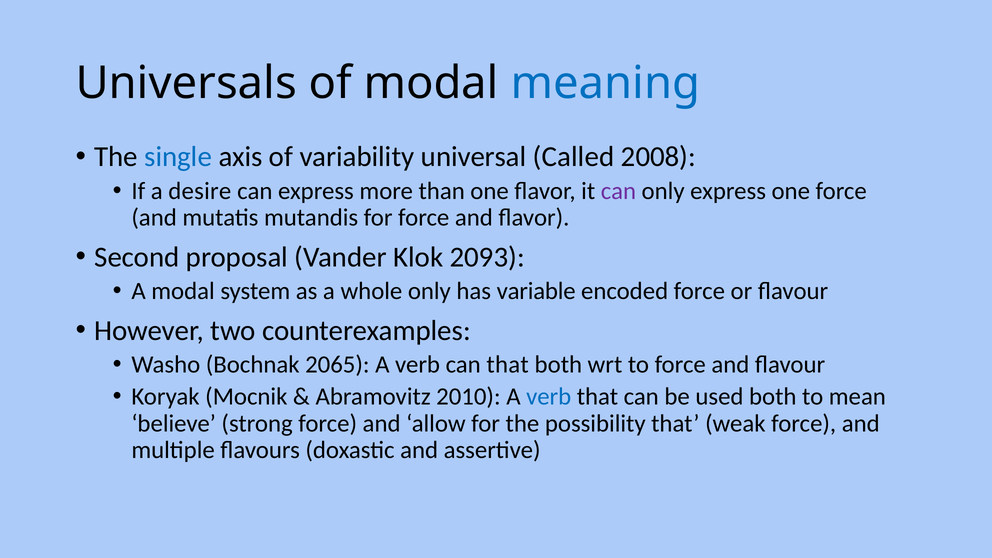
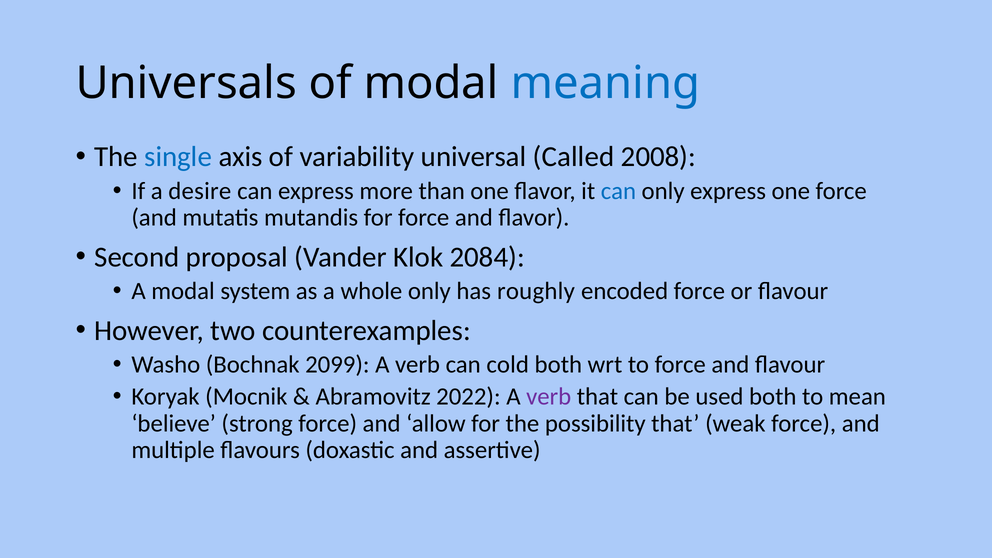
can colour: purple -> blue (618, 191)
2093: 2093 -> 2084 (487, 257)
variable: variable -> roughly (536, 291)
2065: 2065 -> 2099 (337, 365)
can that: that -> cold (508, 365)
2010: 2010 -> 2022 (468, 397)
verb colour: blue -> purple (549, 397)
